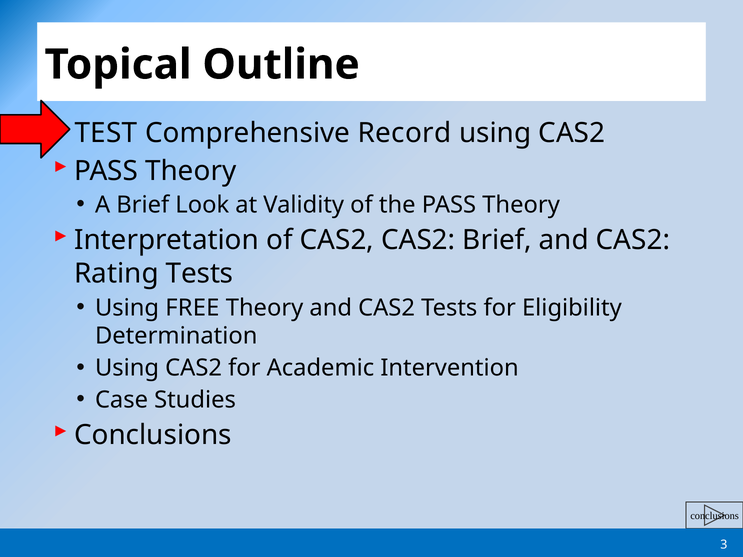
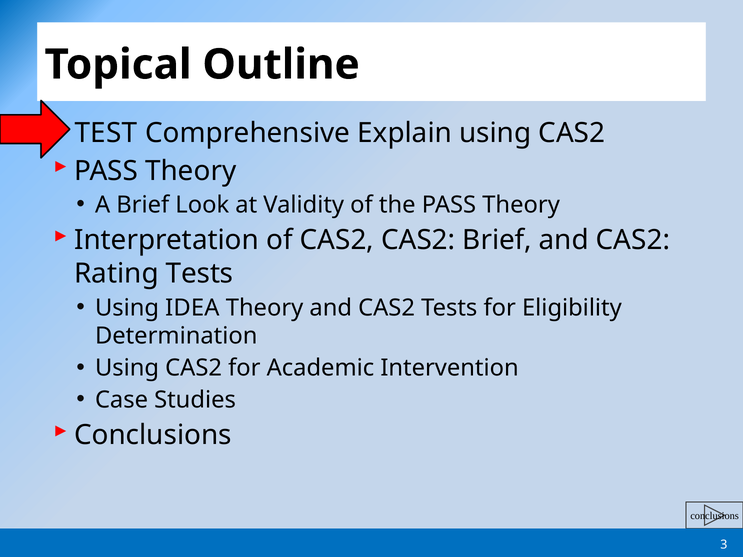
Record: Record -> Explain (405, 133)
FREE: FREE -> IDEA (192, 308)
